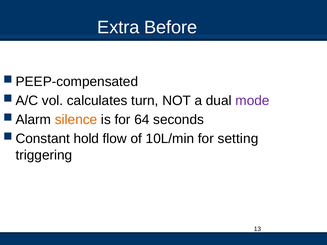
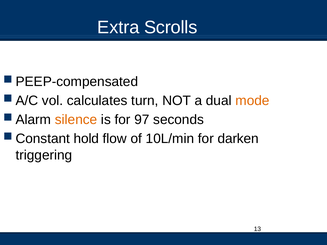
Before: Before -> Scrolls (171, 27)
mode colour: purple -> orange (252, 101)
64: 64 -> 97 (142, 120)
setting: setting -> darken (238, 139)
